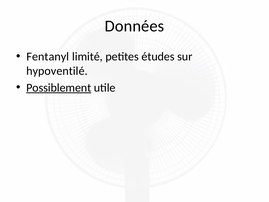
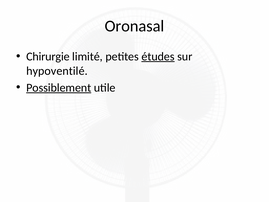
Données: Données -> Oronasal (134, 26)
Fentanyl: Fentanyl -> Chirurgie (48, 56)
études underline: none -> present (158, 56)
